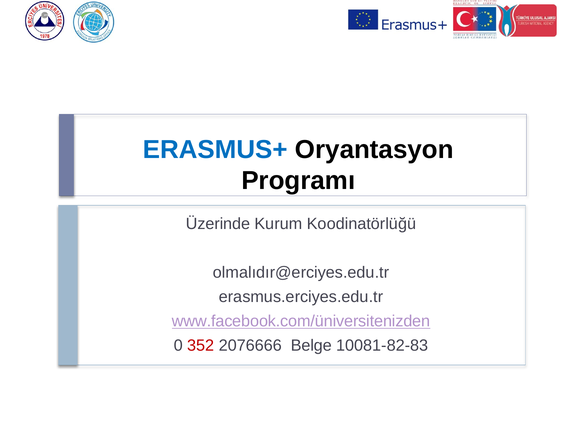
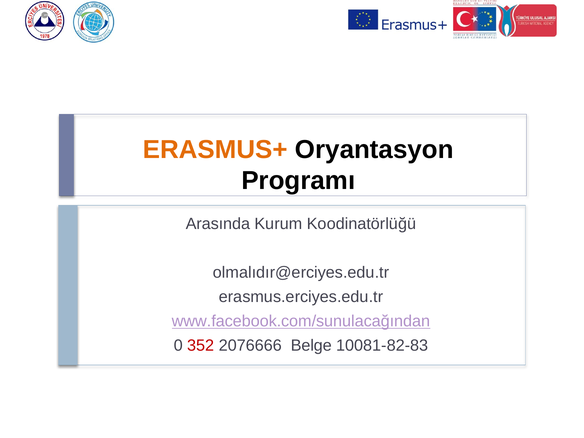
ERASMUS+ colour: blue -> orange (215, 150)
Üzerinde: Üzerinde -> Arasında (218, 224)
www.facebook.com/üniversitenizden: www.facebook.com/üniversitenizden -> www.facebook.com/sunulacağından (301, 321)
